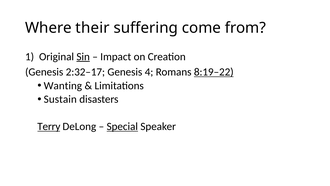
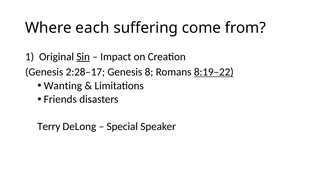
their: their -> each (93, 28)
2:32–17: 2:32–17 -> 2:28–17 (85, 72)
4: 4 -> 8 (149, 72)
Sustain: Sustain -> Friends (60, 99)
Terry underline: present -> none (49, 126)
Special underline: present -> none (122, 126)
